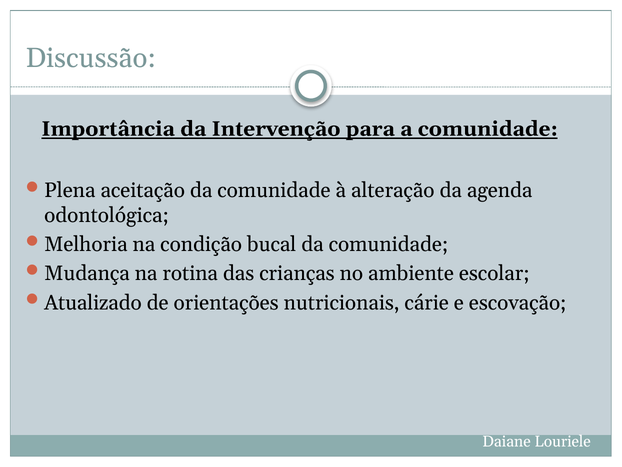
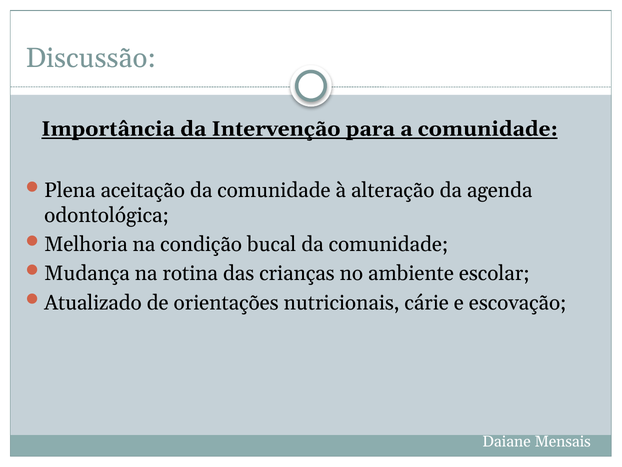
Louriele: Louriele -> Mensais (563, 441)
